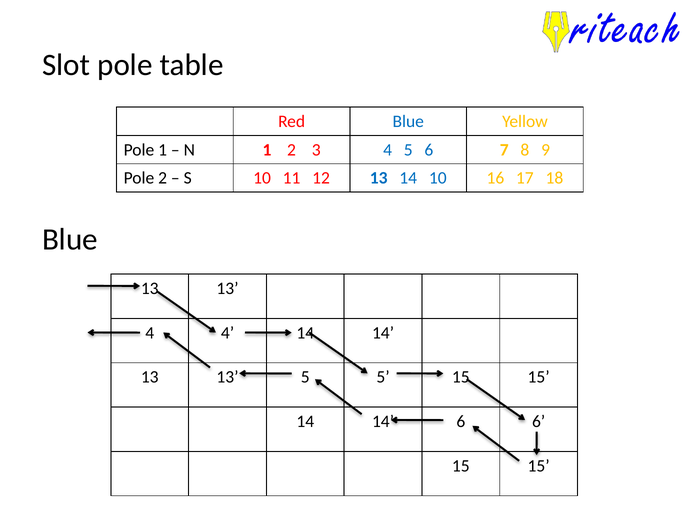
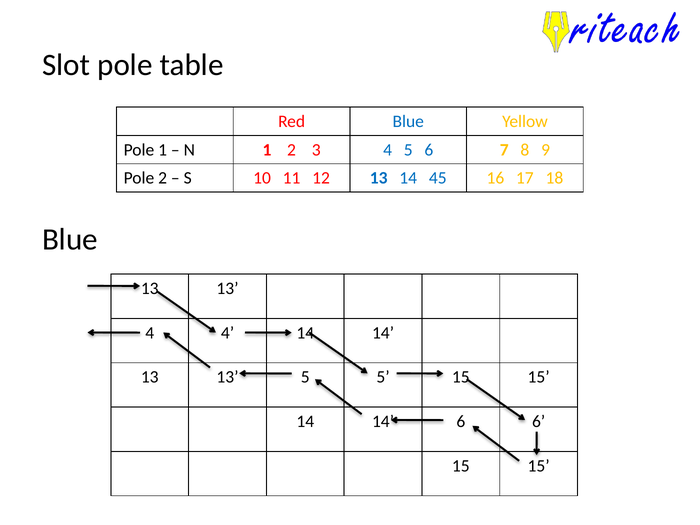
14 10: 10 -> 45 (438, 178)
